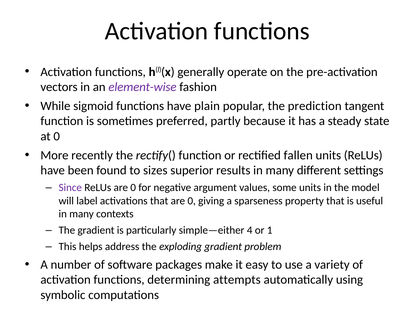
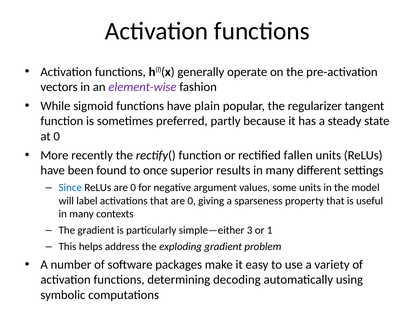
prediction: prediction -> regularizer (315, 106)
sizes: sizes -> once (155, 171)
Since colour: purple -> blue (70, 188)
4: 4 -> 3 (250, 230)
attempts: attempts -> decoding (237, 280)
